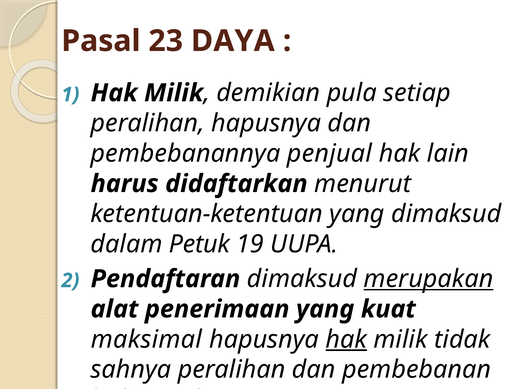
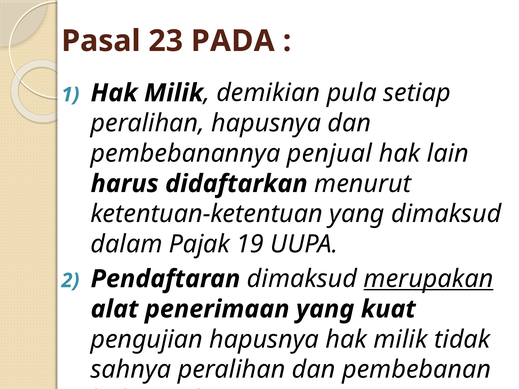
DAYA: DAYA -> PADA (233, 41)
Petuk: Petuk -> Pajak (199, 244)
maksimal: maksimal -> pengujian (147, 340)
hak underline: present -> none (346, 340)
